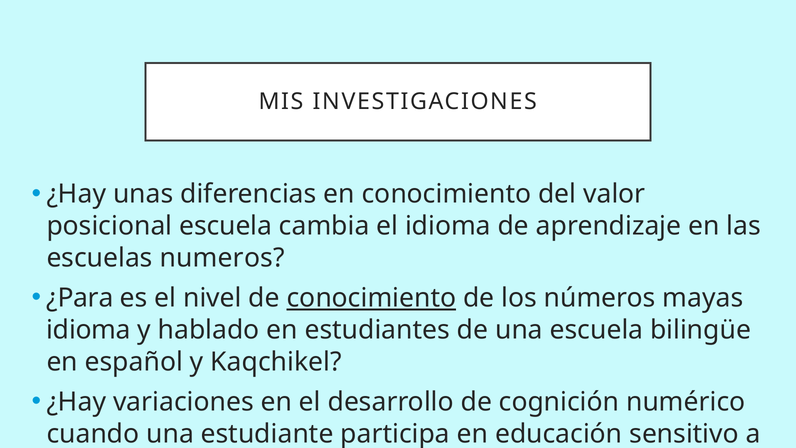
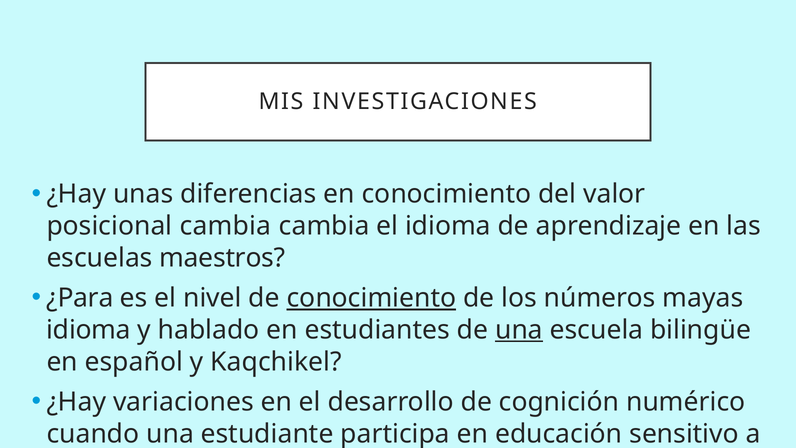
posicional escuela: escuela -> cambia (225, 226)
numeros: numeros -> maestros (222, 258)
una underline: none -> present (519, 330)
